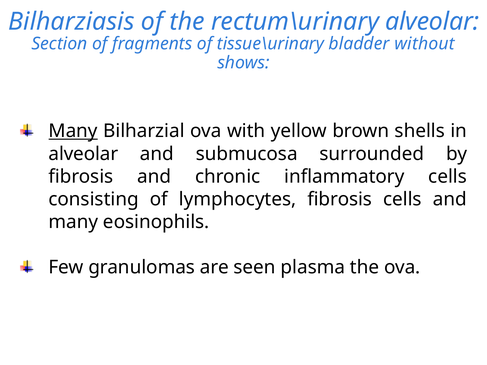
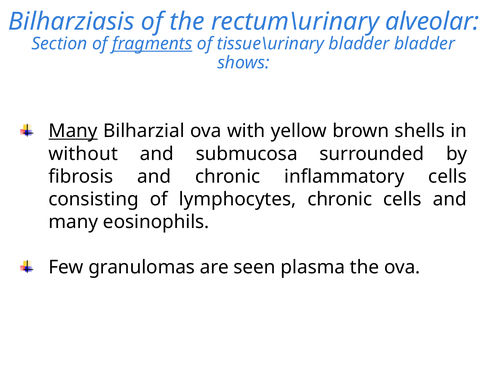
fragments underline: none -> present (152, 44)
bladder without: without -> bladder (425, 44)
alveolar: alveolar -> without (83, 154)
lymphocytes fibrosis: fibrosis -> chronic (340, 199)
